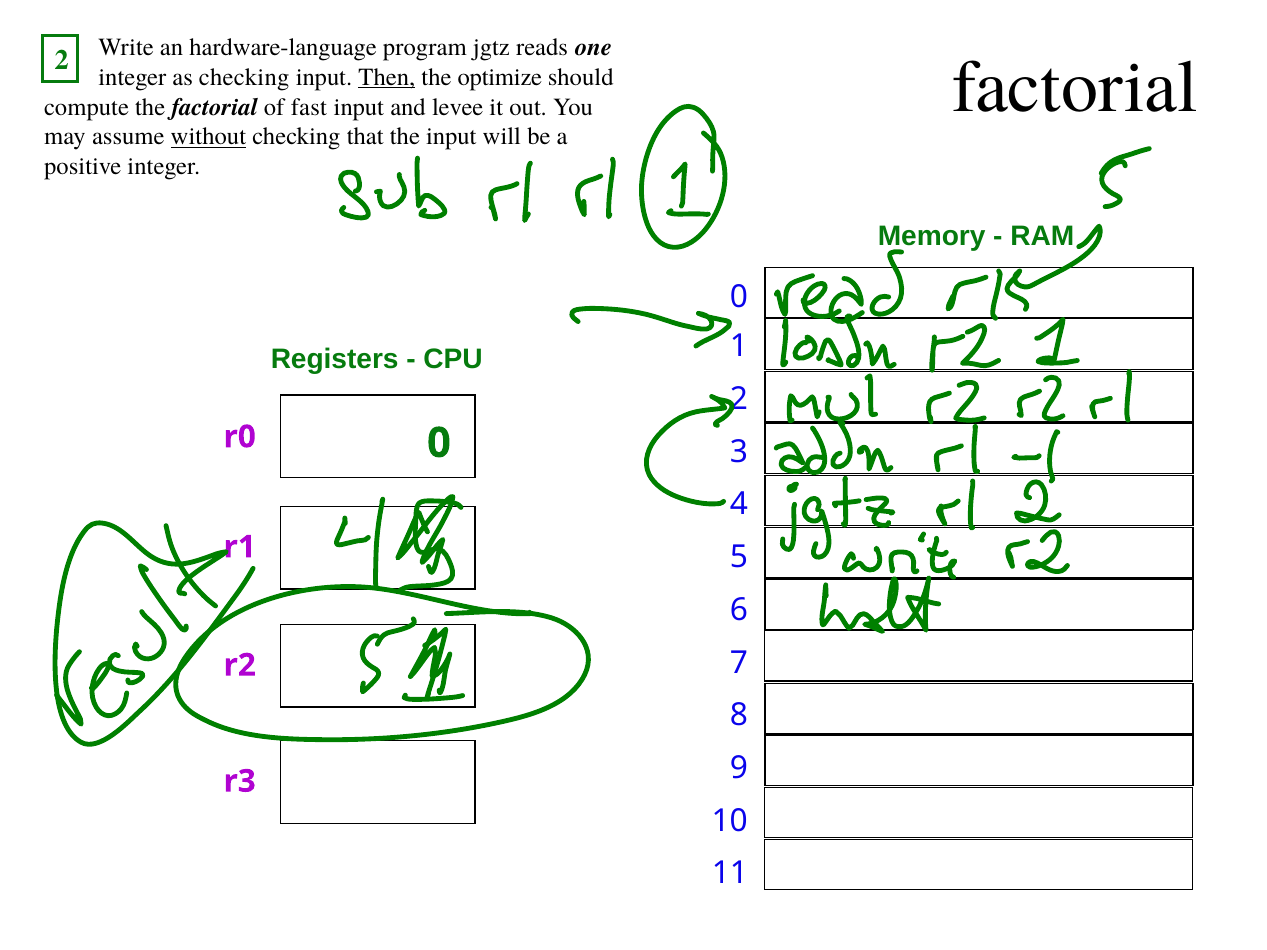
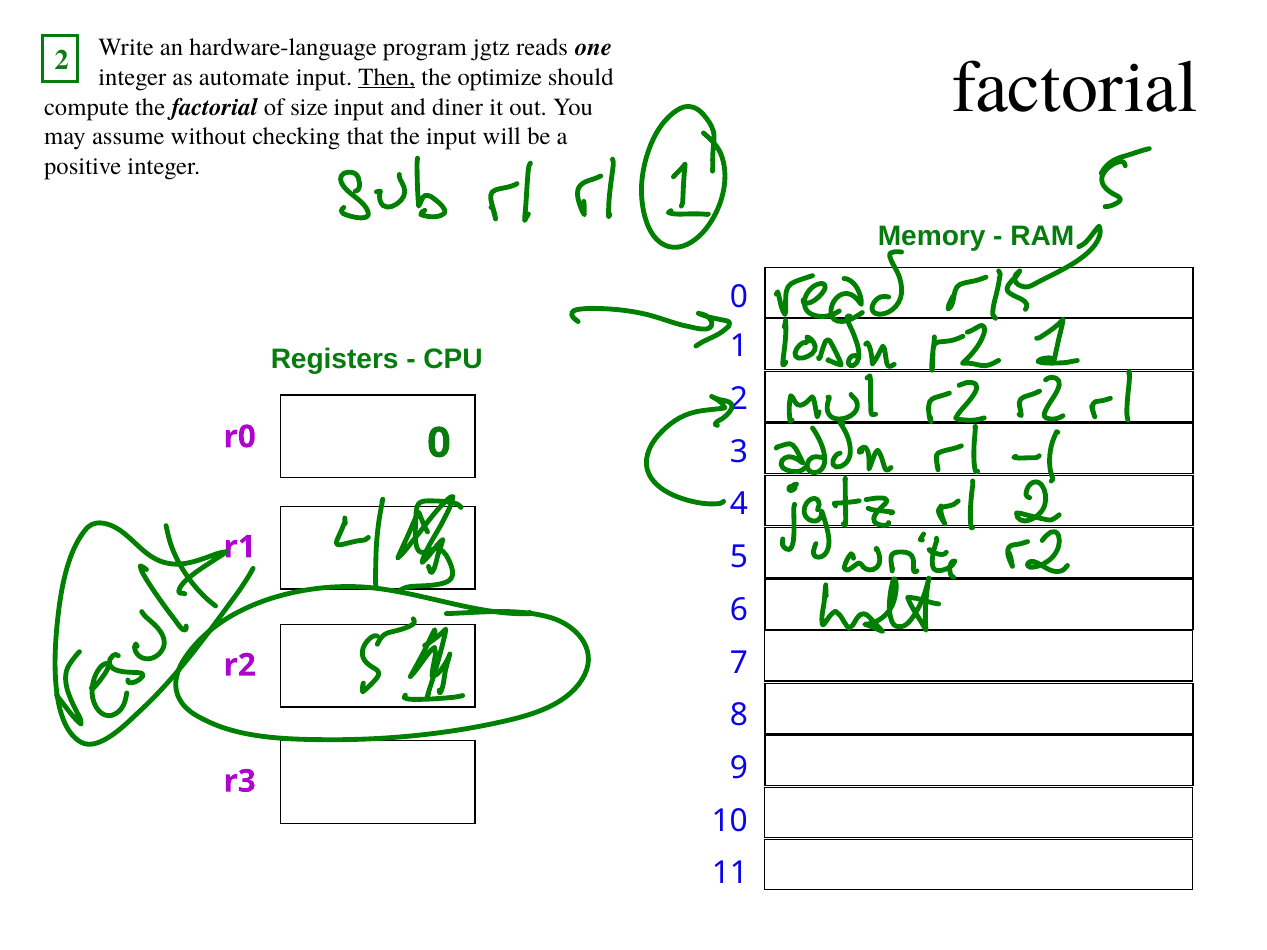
as checking: checking -> automate (244, 77)
fast: fast -> size (309, 107)
levee: levee -> diner (458, 107)
without underline: present -> none (208, 137)
